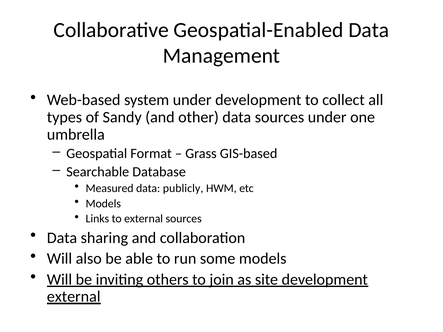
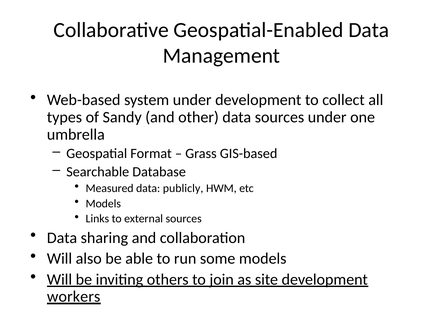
external: external -> workers (74, 297)
